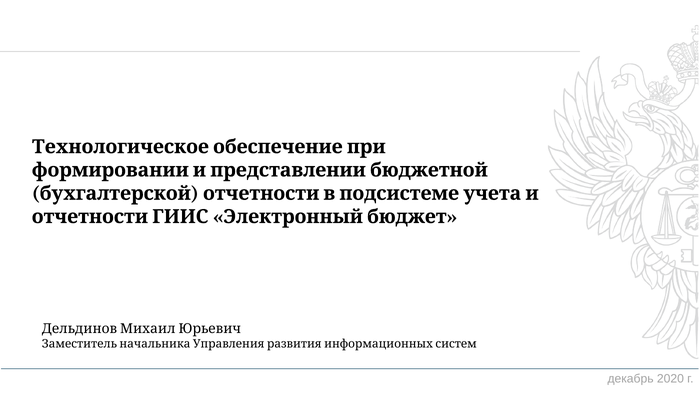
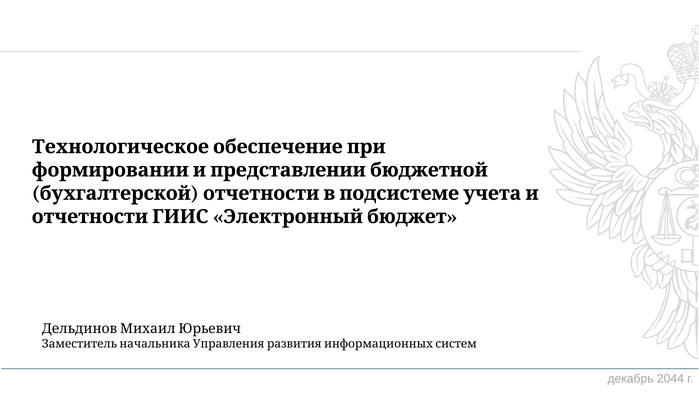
2020: 2020 -> 2044 (670, 379)
